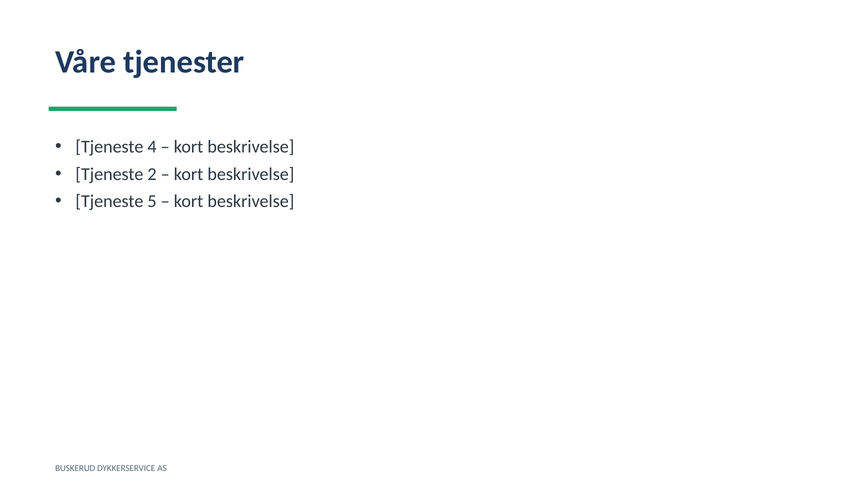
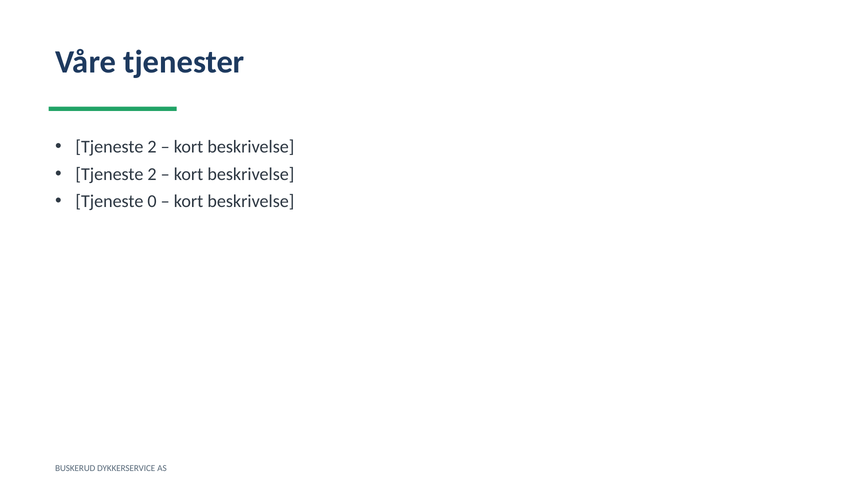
4: 4 -> 2 (152, 147)
5: 5 -> 0 (152, 201)
